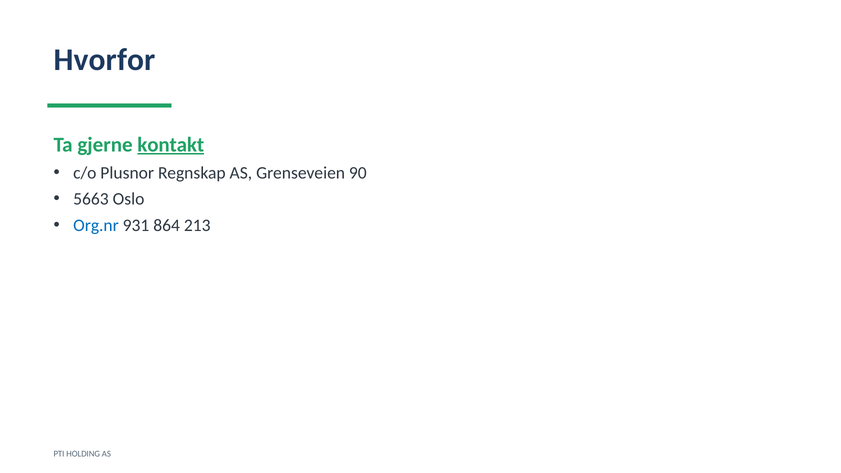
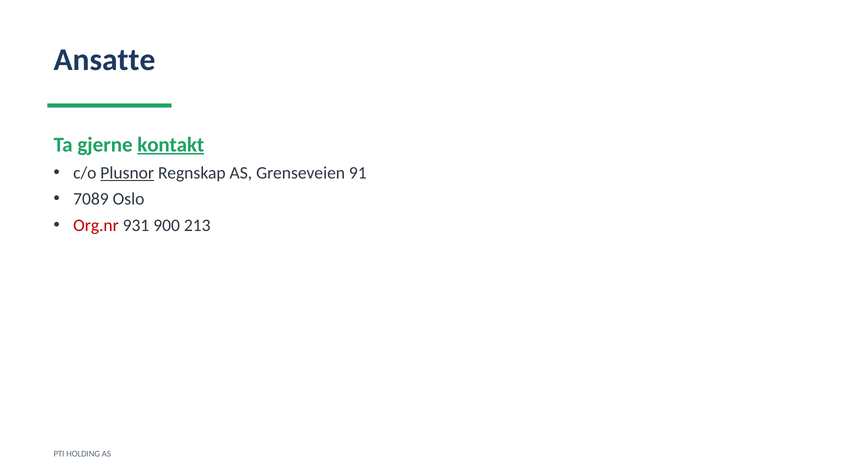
Hvorfor: Hvorfor -> Ansatte (105, 60)
Plusnor underline: none -> present (127, 173)
90: 90 -> 91 (358, 173)
5663: 5663 -> 7089 (91, 199)
Org.nr colour: blue -> red (96, 226)
864: 864 -> 900 (167, 226)
